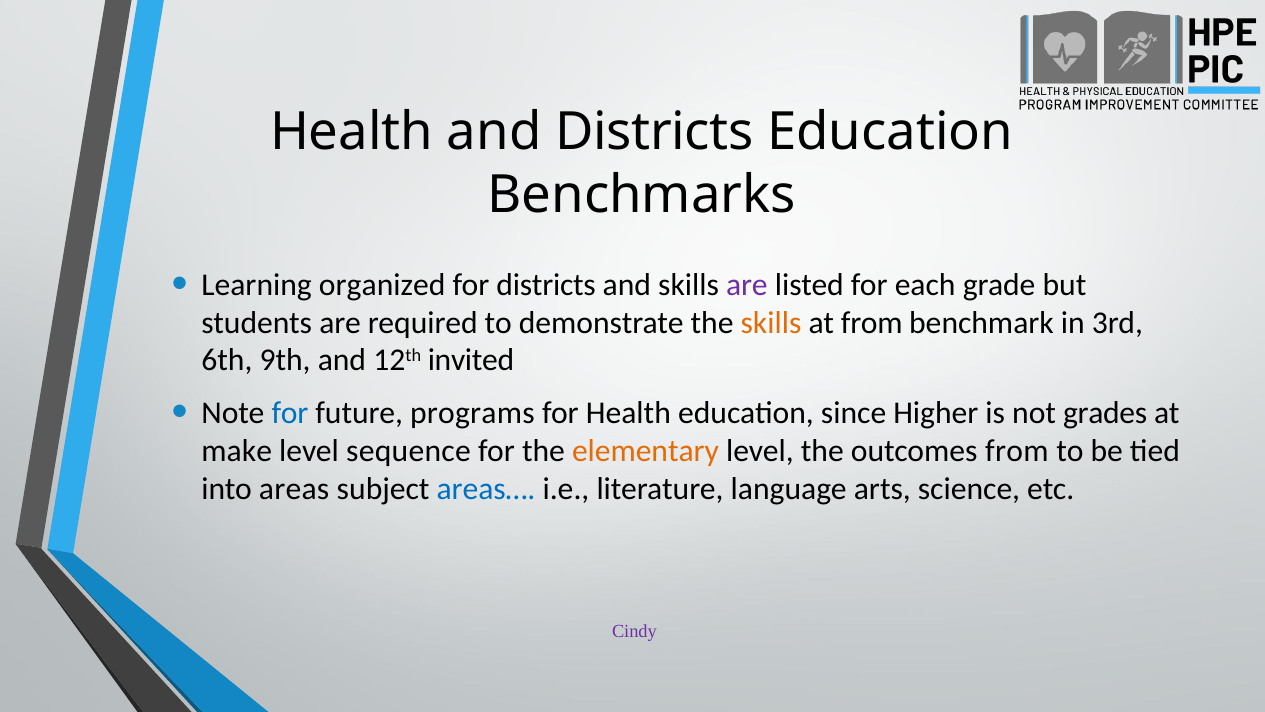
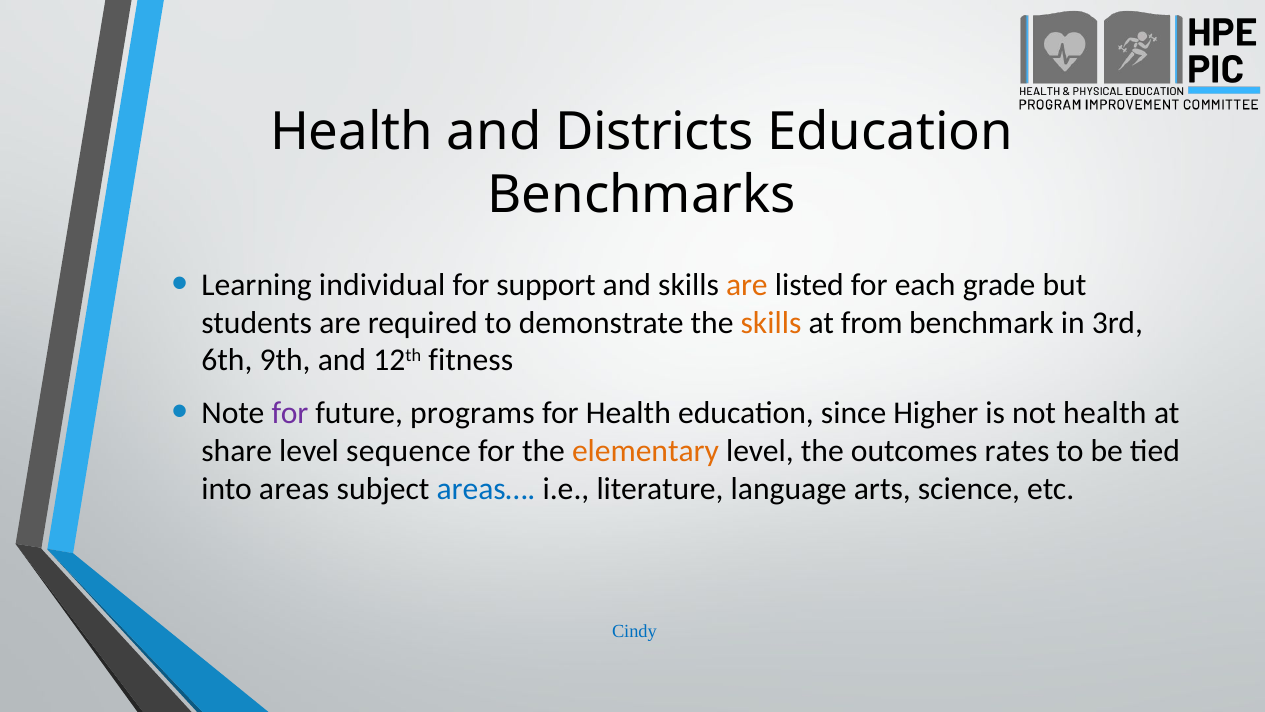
organized: organized -> individual (382, 284)
for districts: districts -> support (546, 284)
are colour: purple -> orange (747, 284)
invited: invited -> fitness (471, 360)
for colour: blue -> purple (290, 412)
not grades: grades -> health (1105, 412)
make: make -> share (237, 450)
outcomes from: from -> rates (1017, 450)
Cindy colour: purple -> blue (634, 631)
